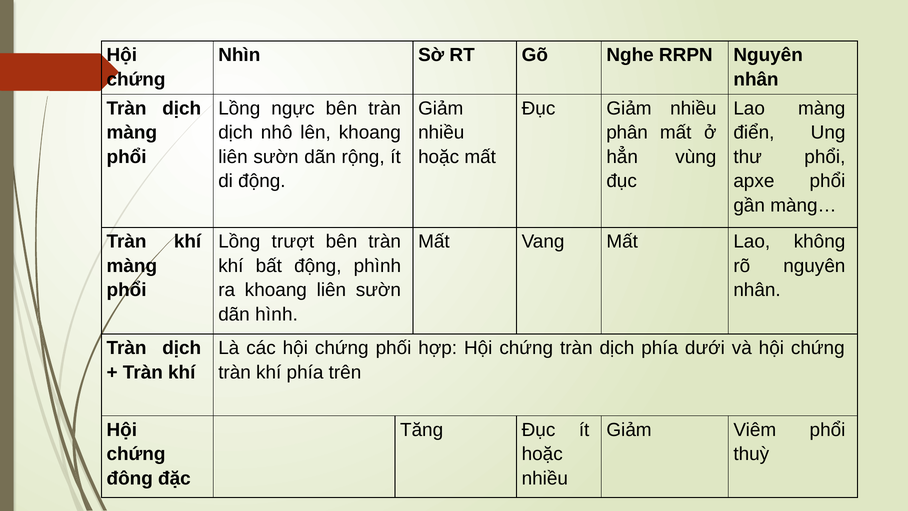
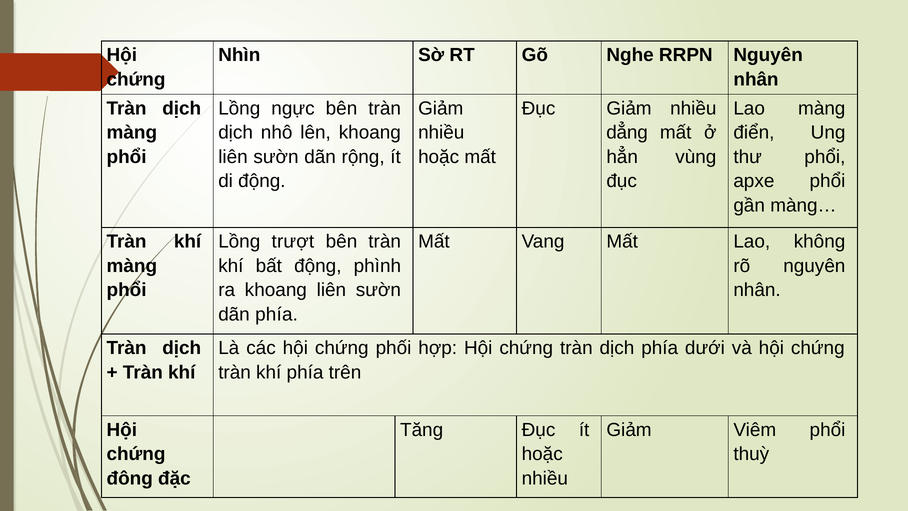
phân: phân -> dẳng (627, 133)
dãn hình: hình -> phía (277, 314)
